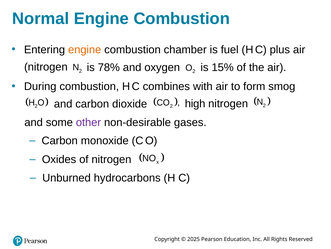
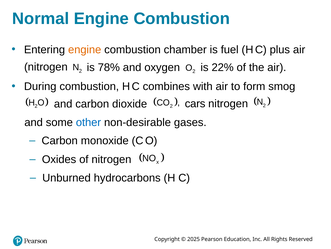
15%: 15% -> 22% (223, 67)
high: high -> cars (195, 103)
other colour: purple -> blue (88, 122)
